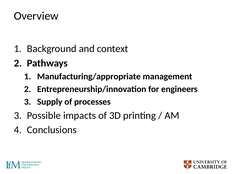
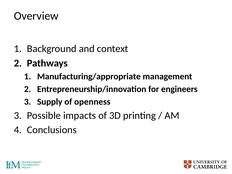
processes: processes -> openness (92, 102)
